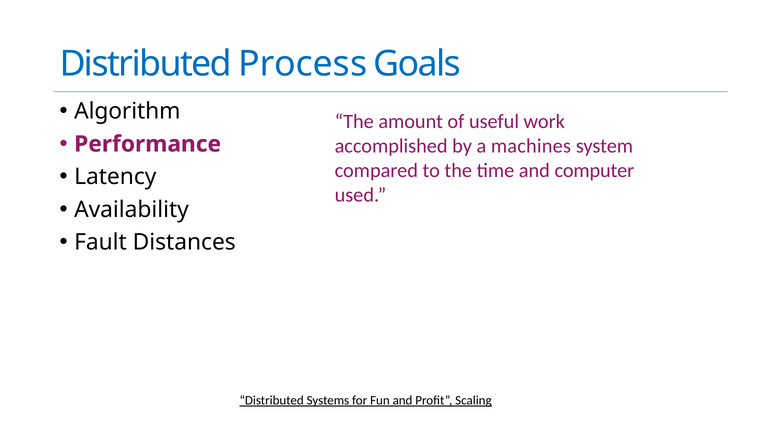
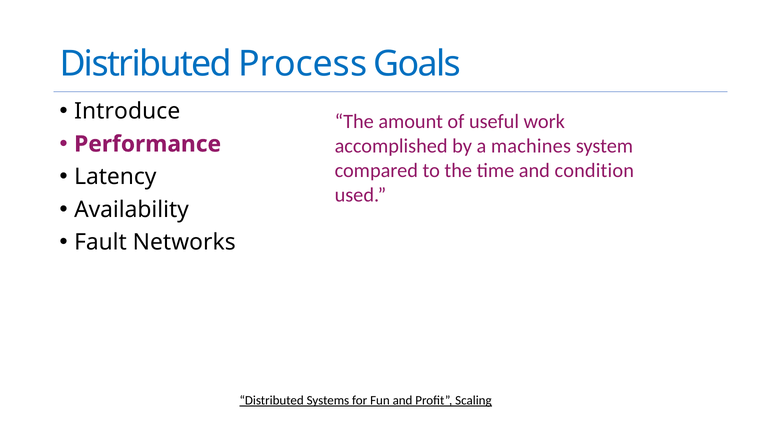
Algorithm: Algorithm -> Introduce (127, 111)
computer: computer -> condition (594, 170)
Distances: Distances -> Networks (184, 242)
